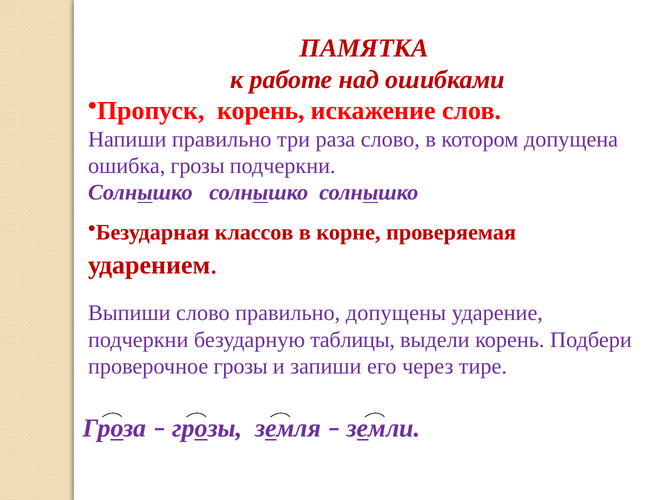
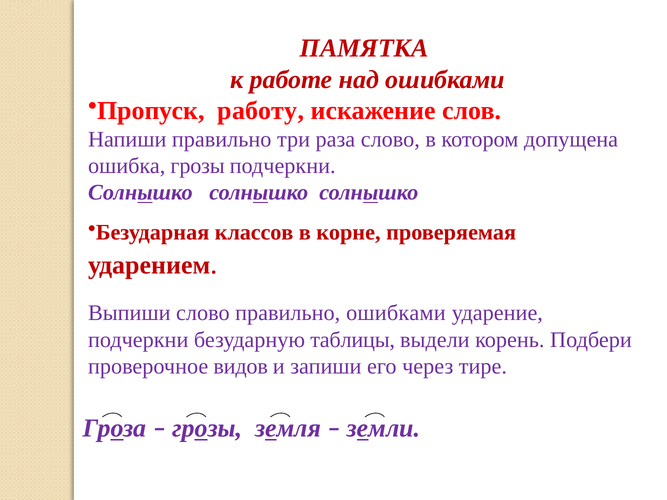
Пропуск корень: корень -> работу (261, 111)
правильно допущены: допущены -> ошибками (396, 313)
проверочное грозы: грозы -> видов (241, 367)
